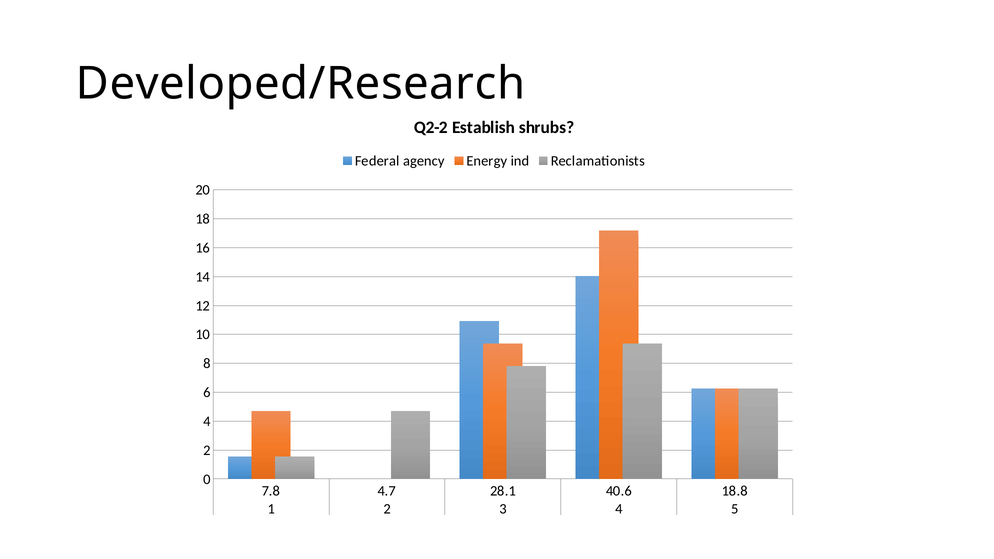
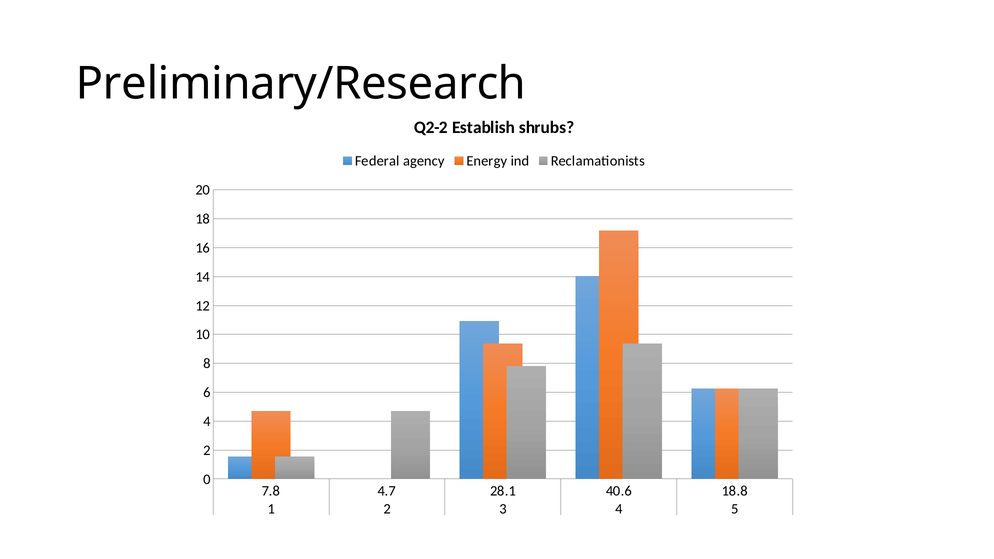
Developed/Research: Developed/Research -> Preliminary/Research (301, 83)
